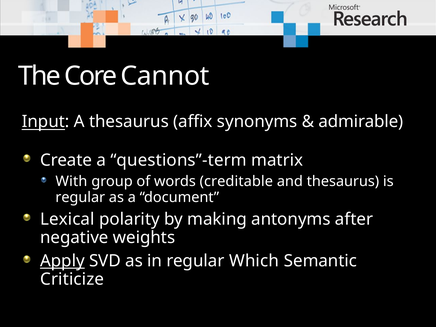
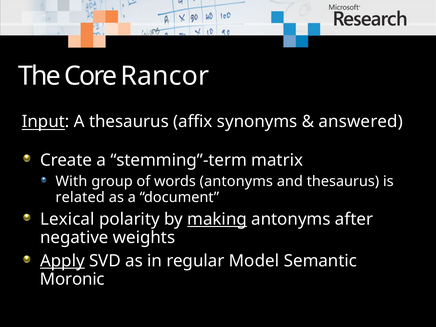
Cannot: Cannot -> Rancor (165, 76)
admirable: admirable -> answered (361, 122)
questions”-term: questions”-term -> stemming”-term (179, 160)
words creditable: creditable -> antonyms (236, 182)
regular: regular -> related (80, 197)
making underline: none -> present (217, 219)
Which: Which -> Model (254, 261)
Criticize: Criticize -> Moronic (72, 279)
